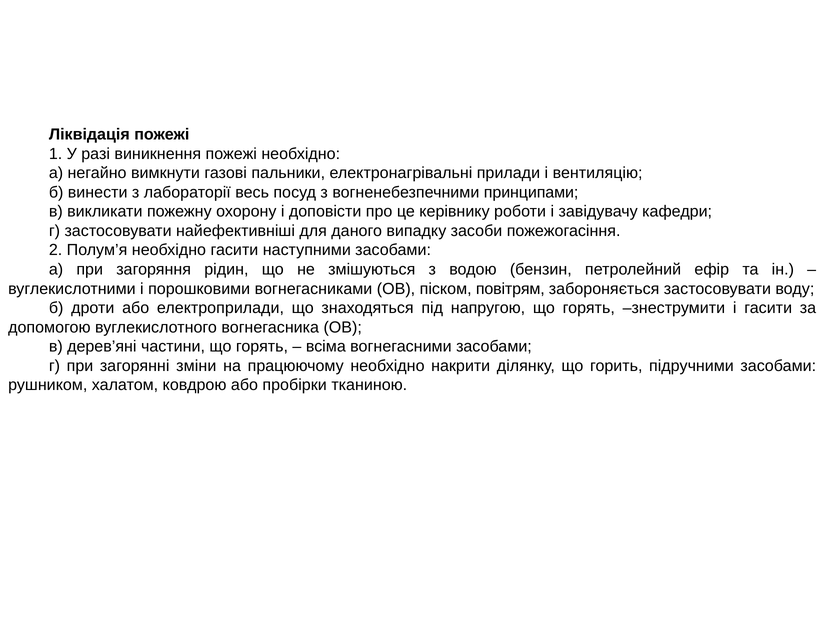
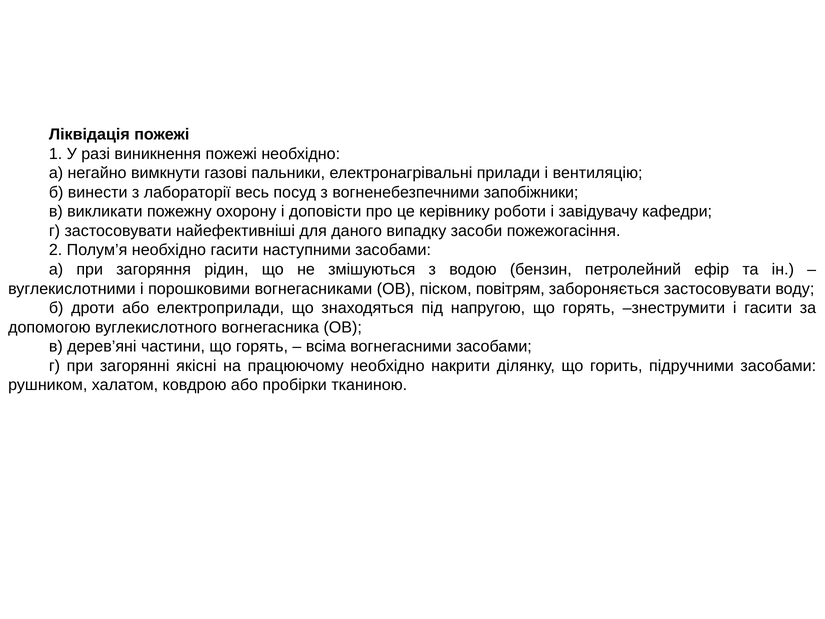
принципами: принципами -> запобіжники (531, 192)
зміни: зміни -> якісні (196, 366)
